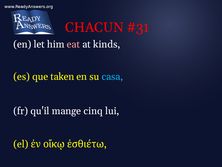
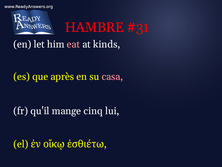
CHACUN: CHACUN -> HAMBRE (95, 27)
taken: taken -> après (62, 76)
casa colour: light blue -> pink (112, 76)
